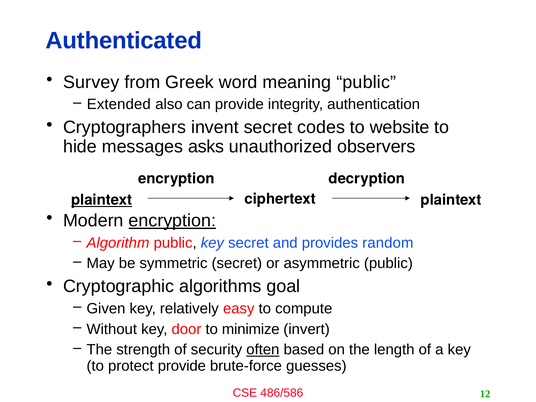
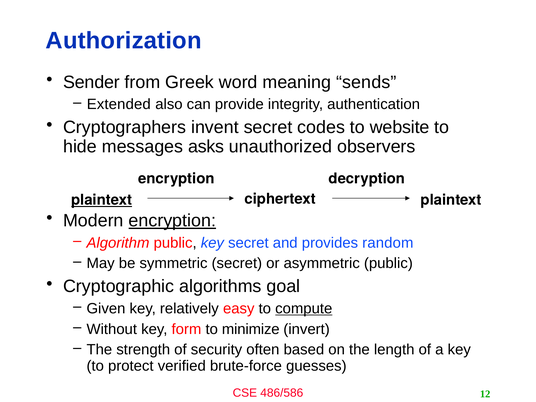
Authenticated: Authenticated -> Authorization (124, 41)
Survey: Survey -> Sender (91, 82)
meaning public: public -> sends (366, 82)
compute underline: none -> present (304, 309)
door: door -> form (186, 329)
often underline: present -> none (263, 350)
protect provide: provide -> verified (182, 366)
